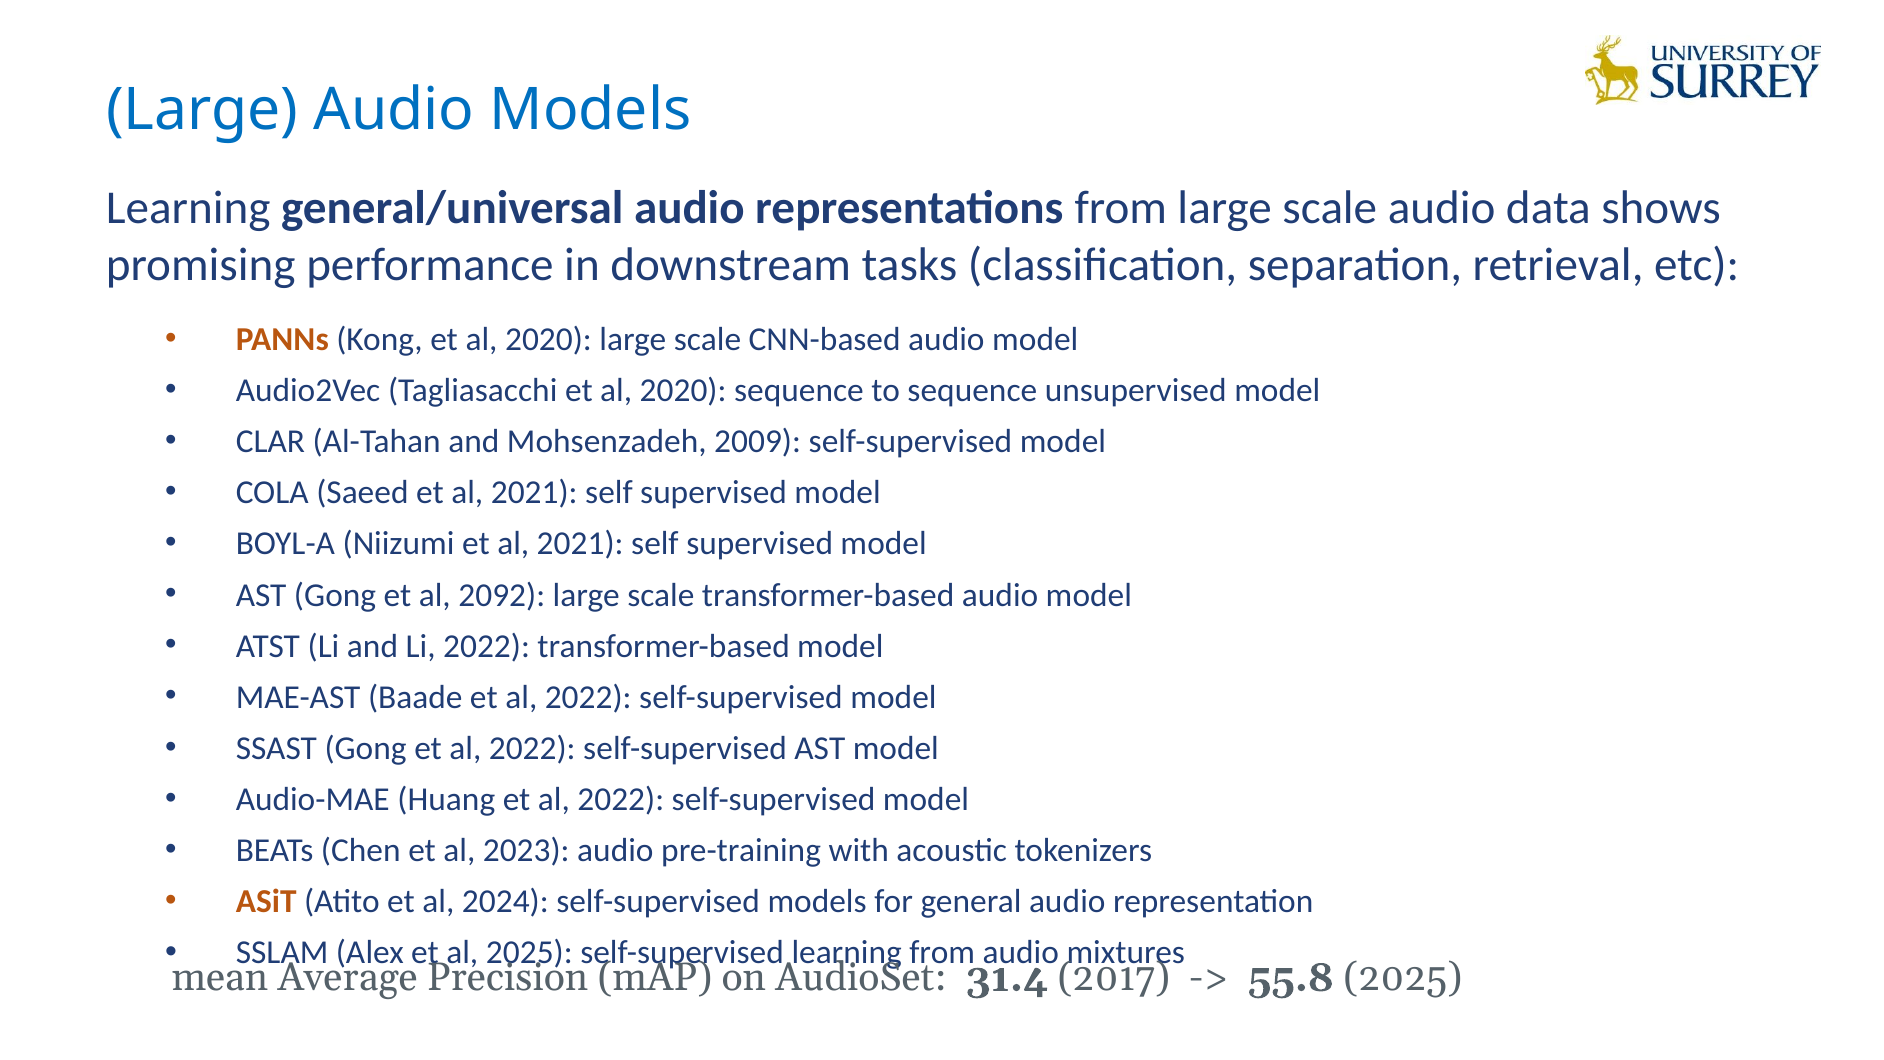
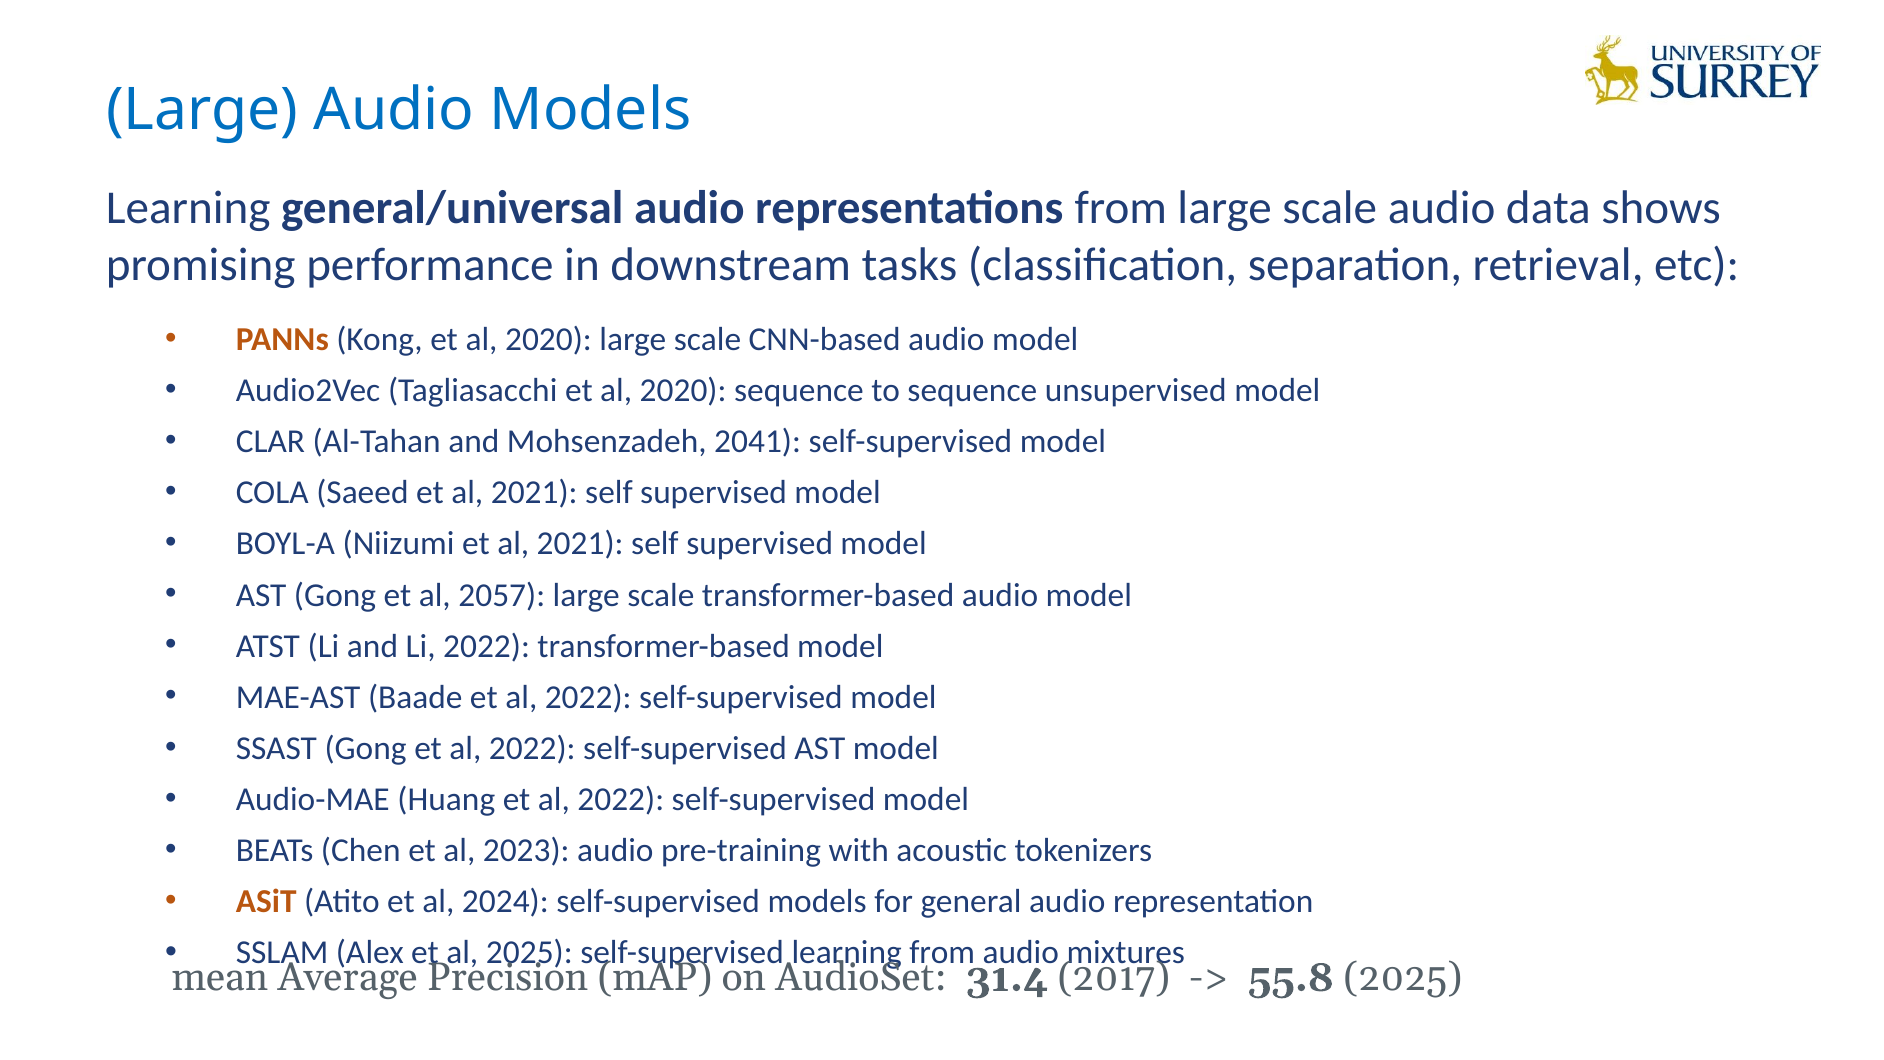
2009: 2009 -> 2041 (758, 442)
2092: 2092 -> 2057 (502, 595)
